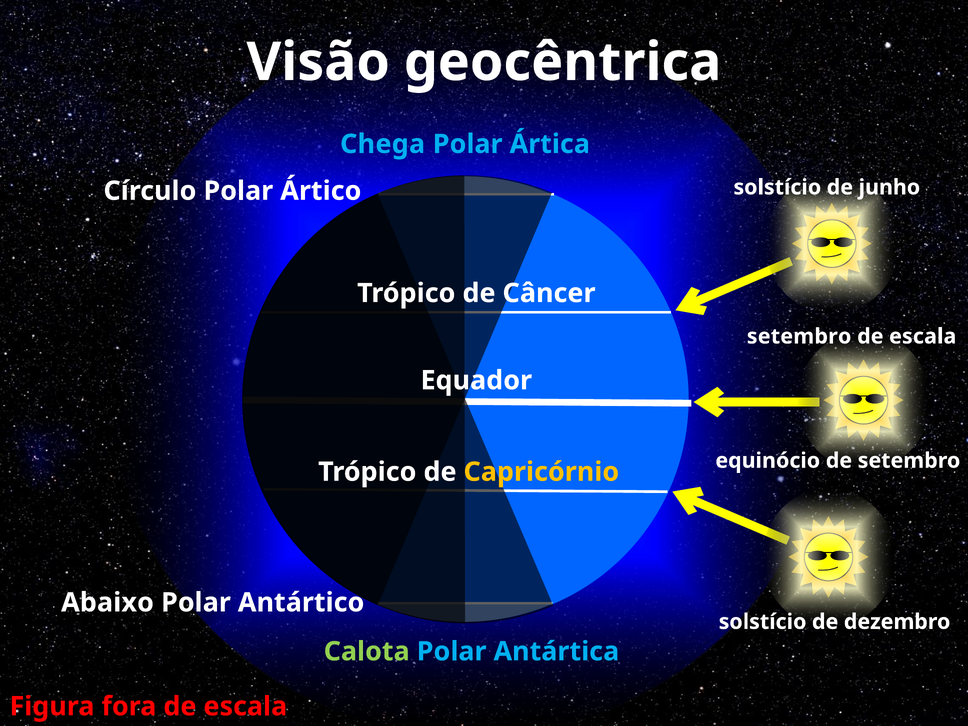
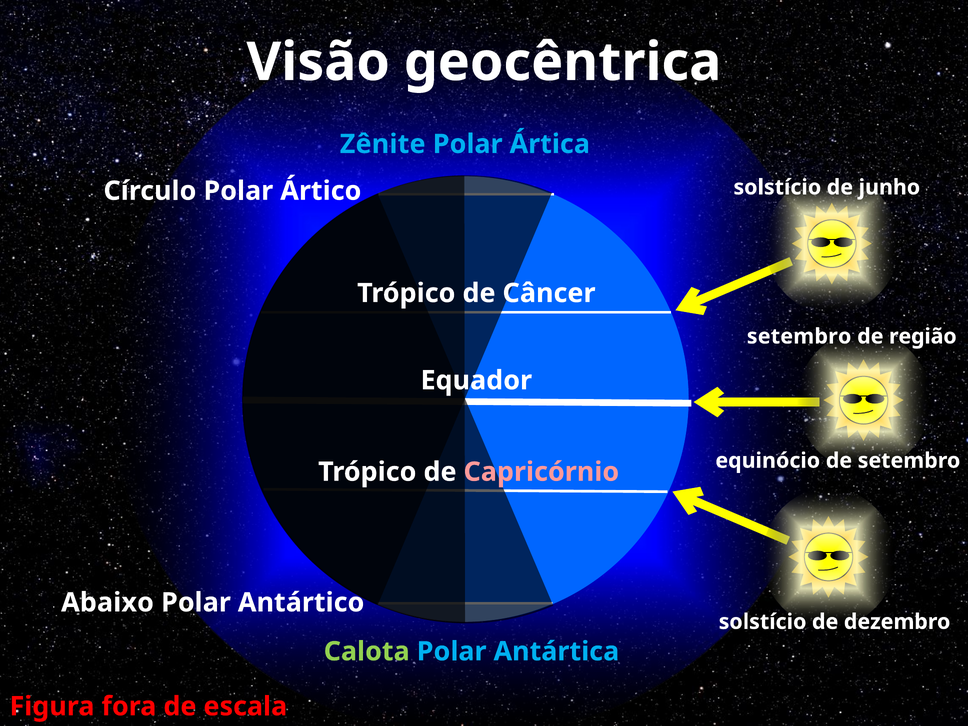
Chega: Chega -> Zênite (383, 144)
escala: escala -> região (923, 336)
Capricórnio colour: yellow -> pink (541, 472)
